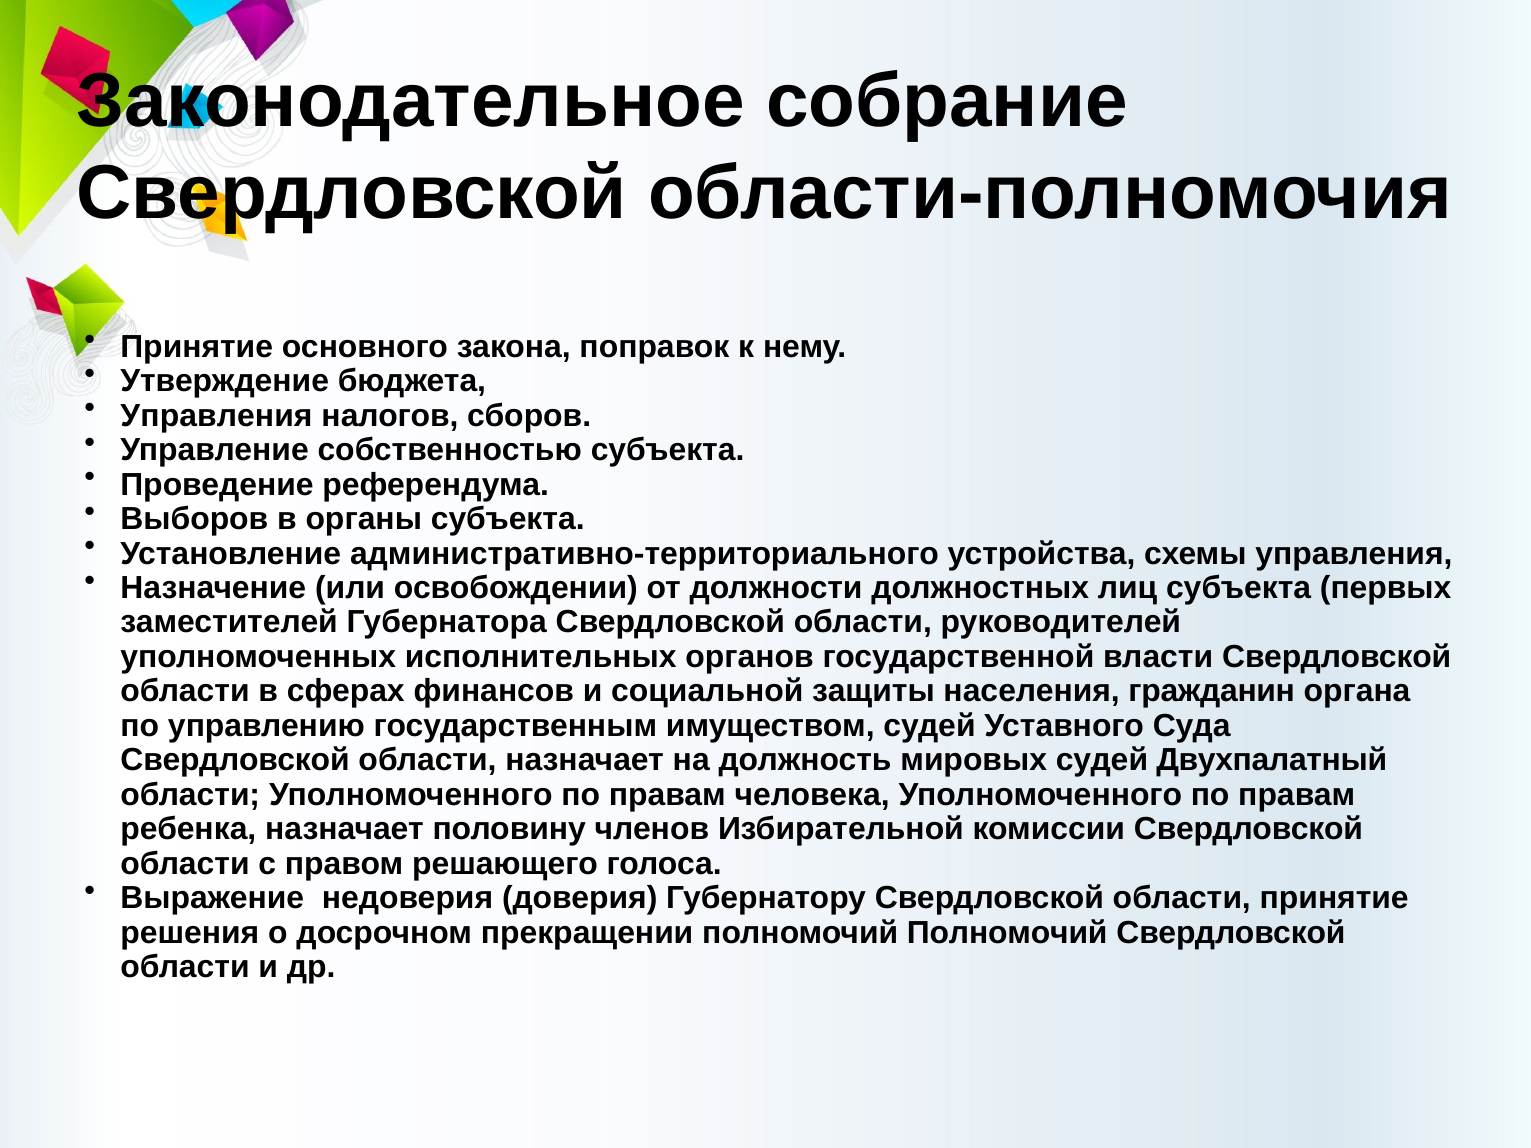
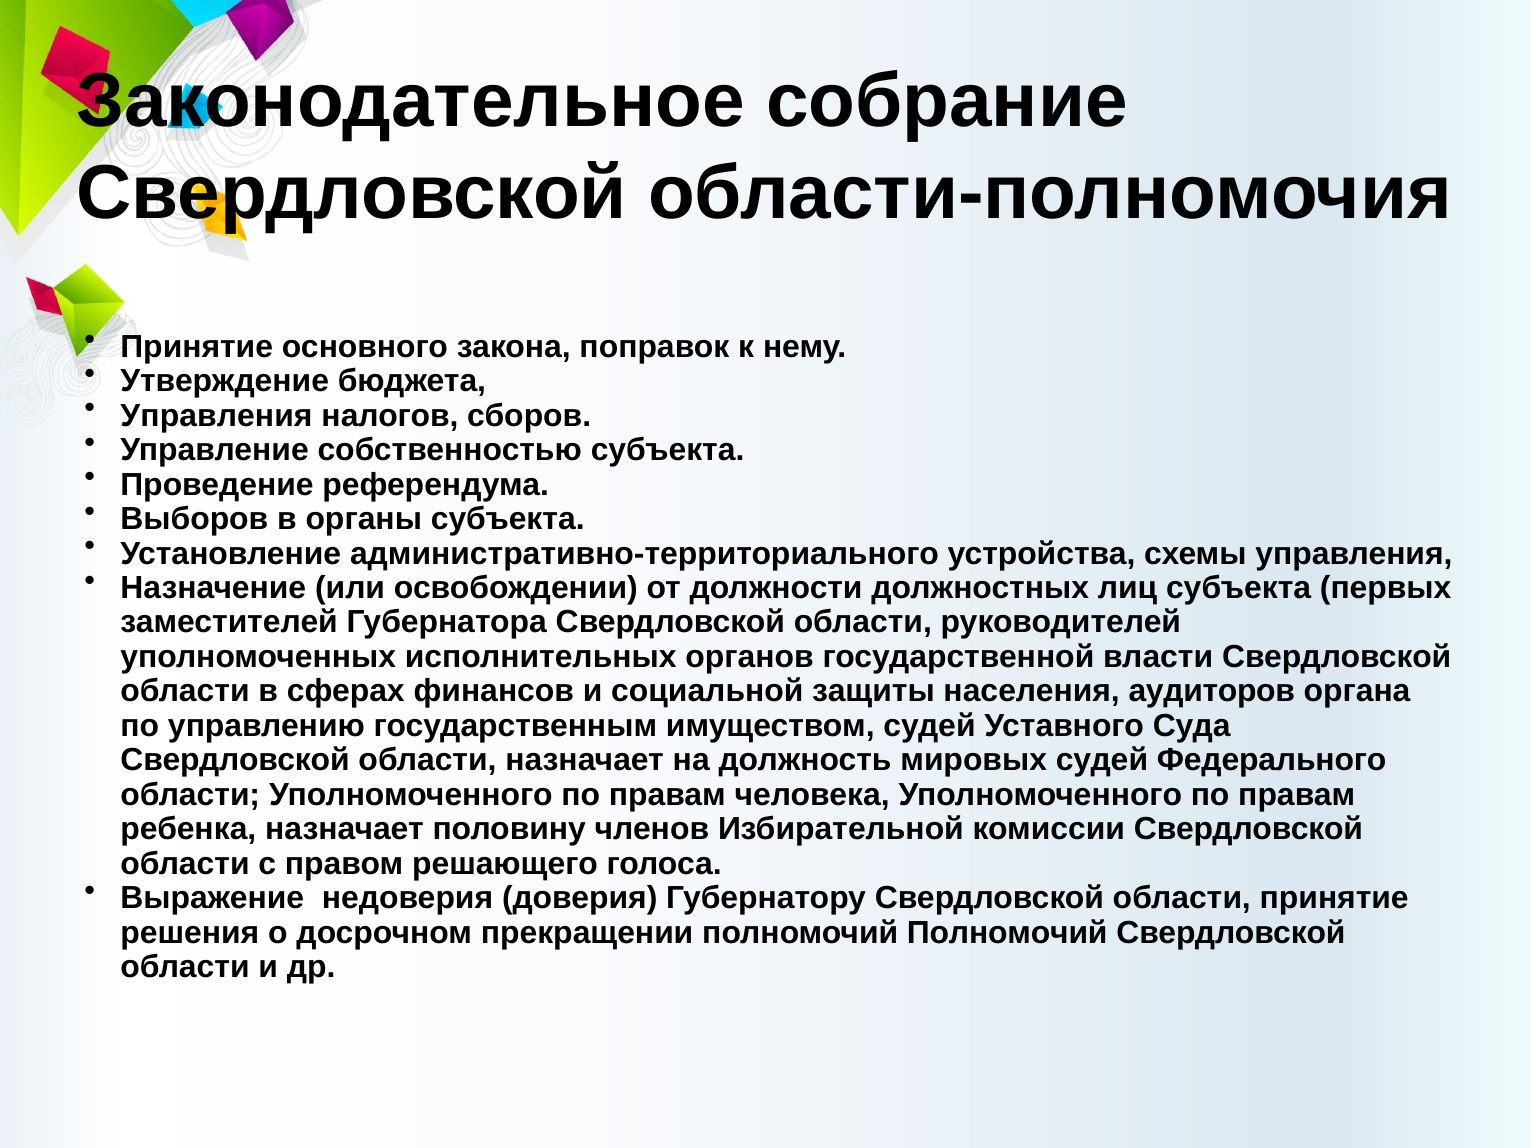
гражданин: гражданин -> аудиторов (1212, 692)
Двухпалатный: Двухпалатный -> Федерального (1272, 761)
